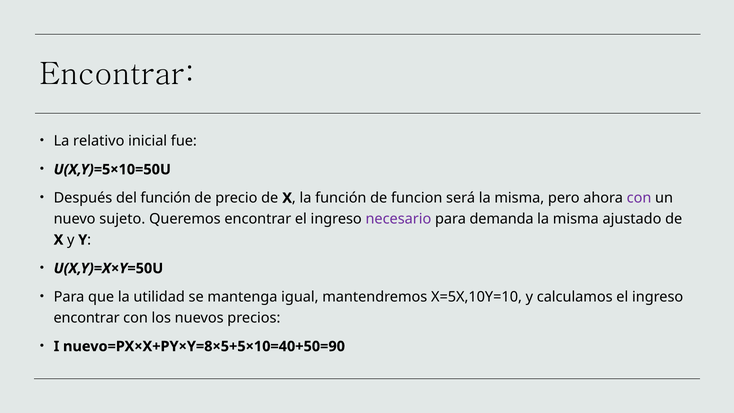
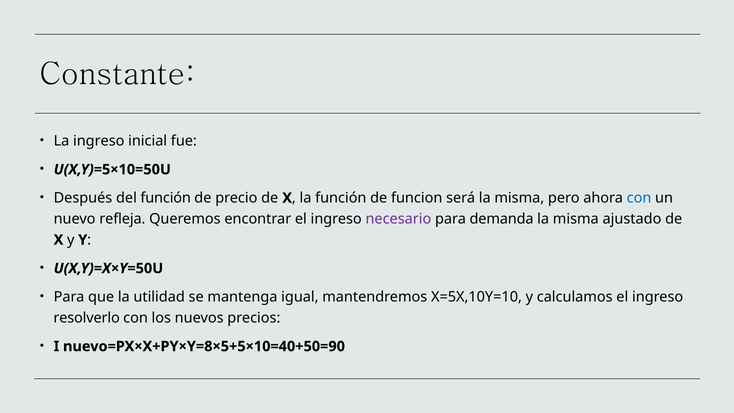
Encontrar: Encontrar -> Constante (118, 74)
La relativo: relativo -> ingreso (99, 141)
con colour: purple -> blue (639, 198)
sujeto: sujeto -> refleja (122, 219)
encontrar: encontrar -> resolverlo (87, 318)
